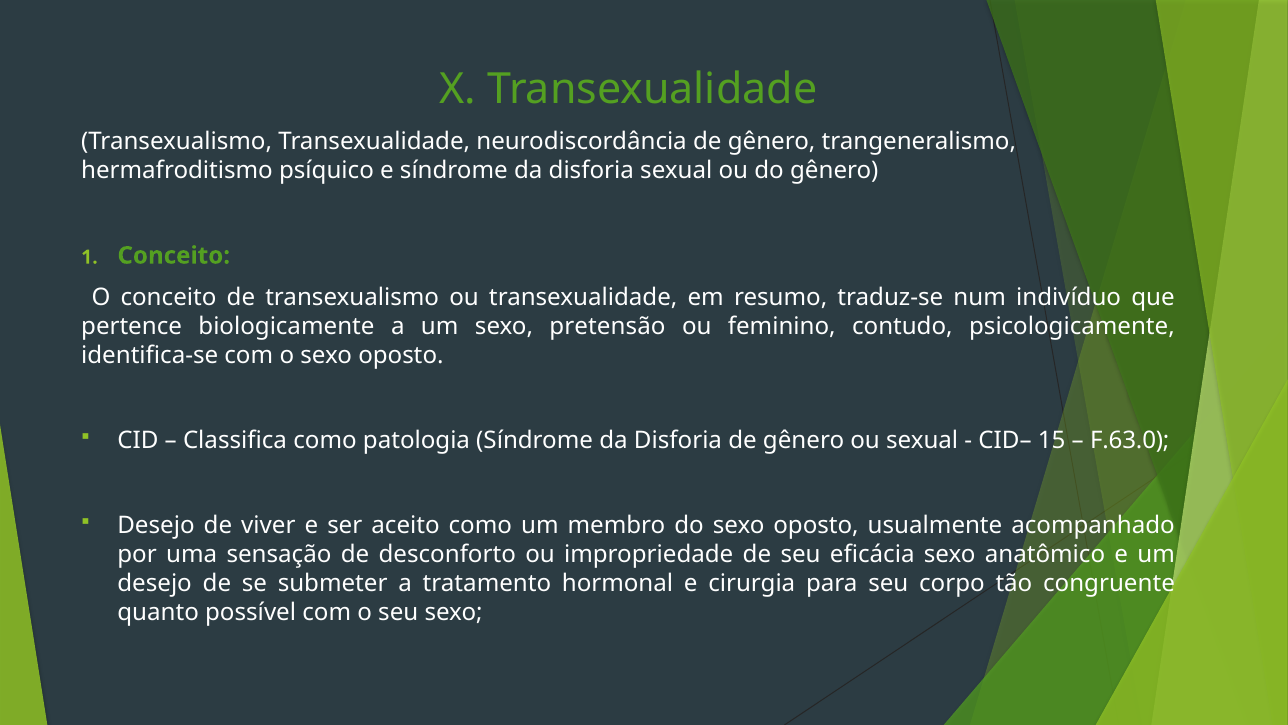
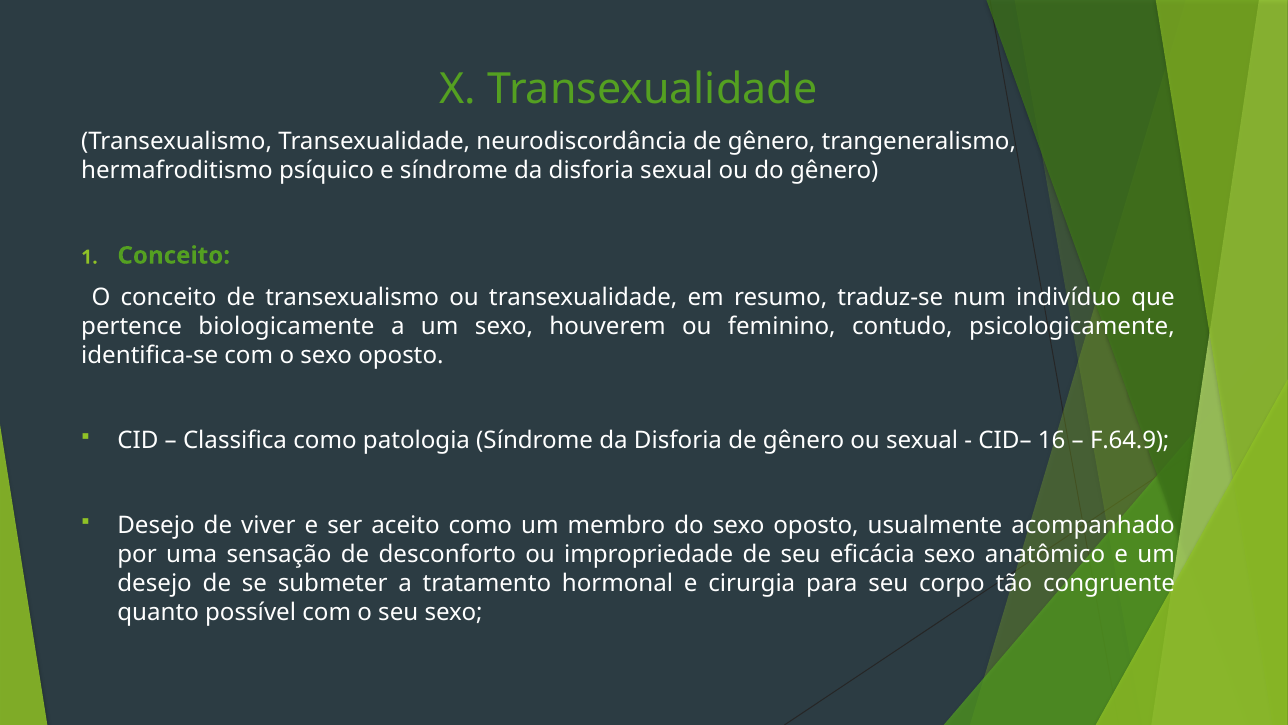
pretensão: pretensão -> houverem (608, 327)
15: 15 -> 16 (1052, 441)
F.63.0: F.63.0 -> F.64.9 (1130, 441)
